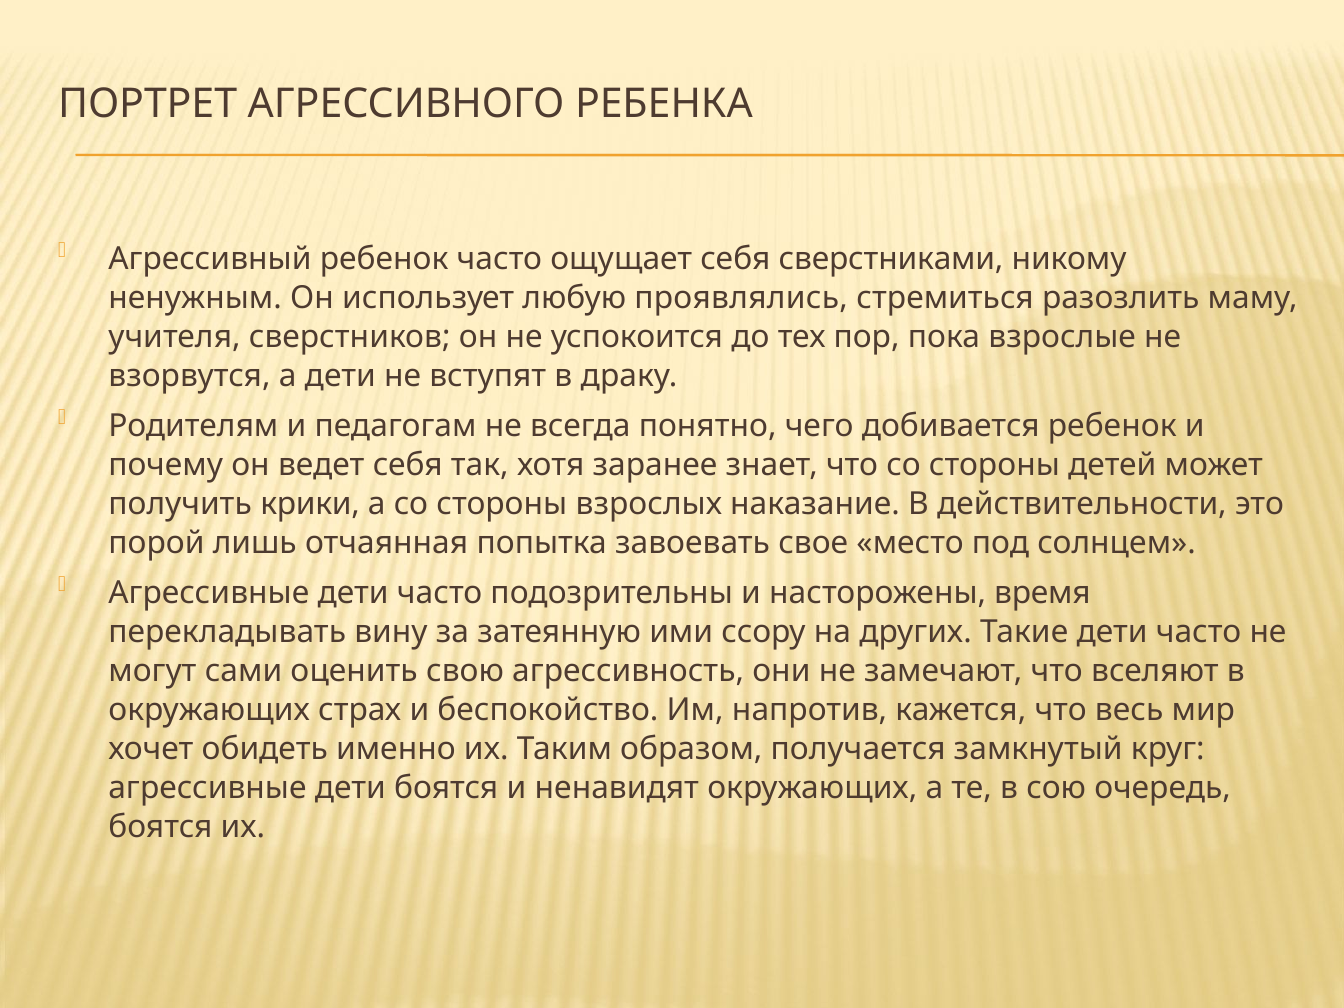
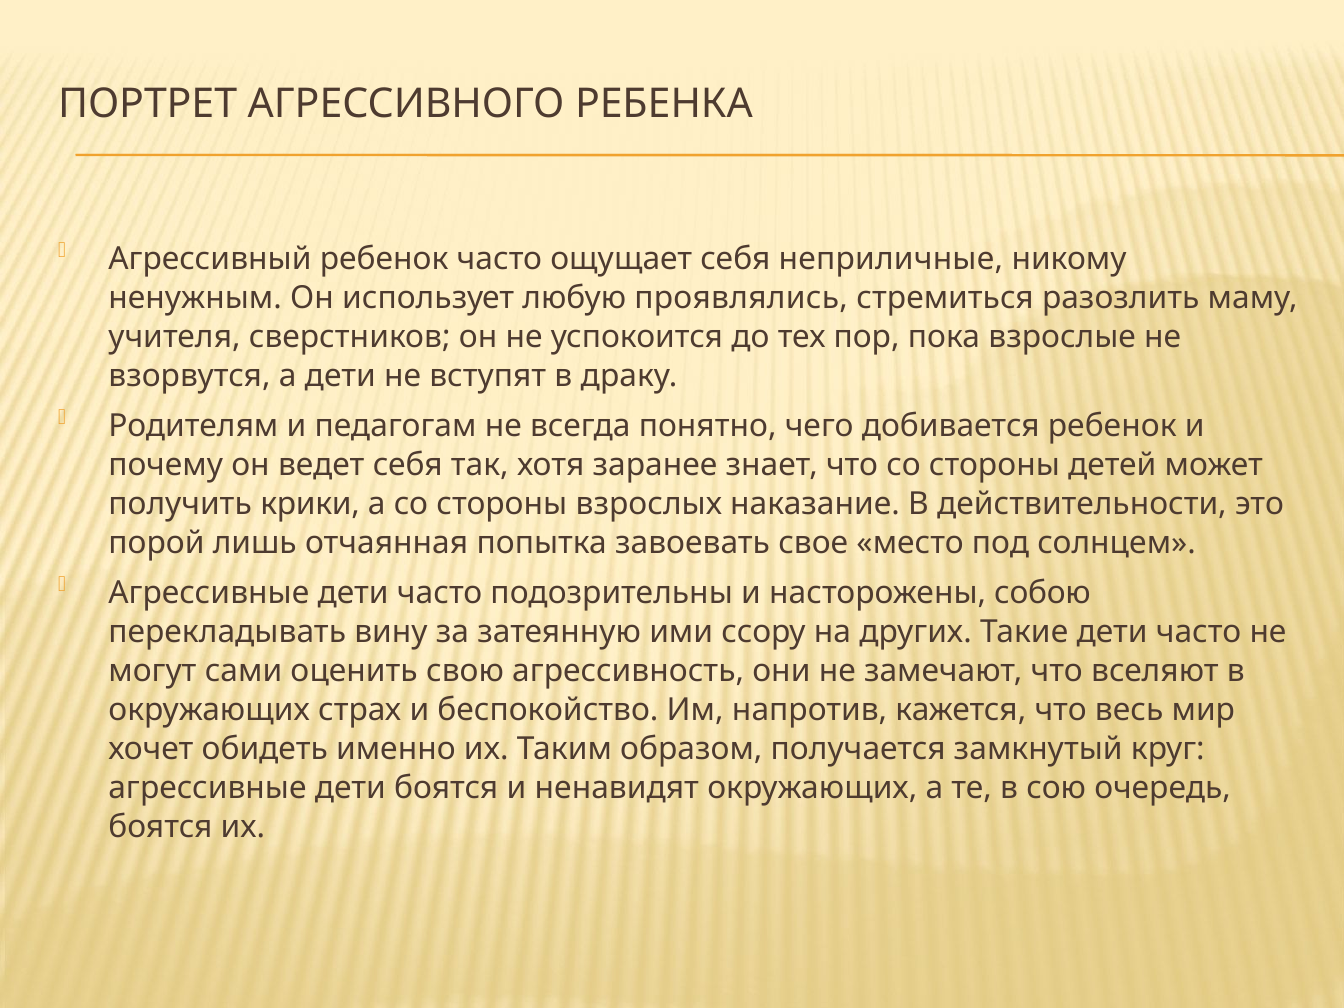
сверстниками: сверстниками -> неприличные (891, 259)
время: время -> собою (1042, 593)
